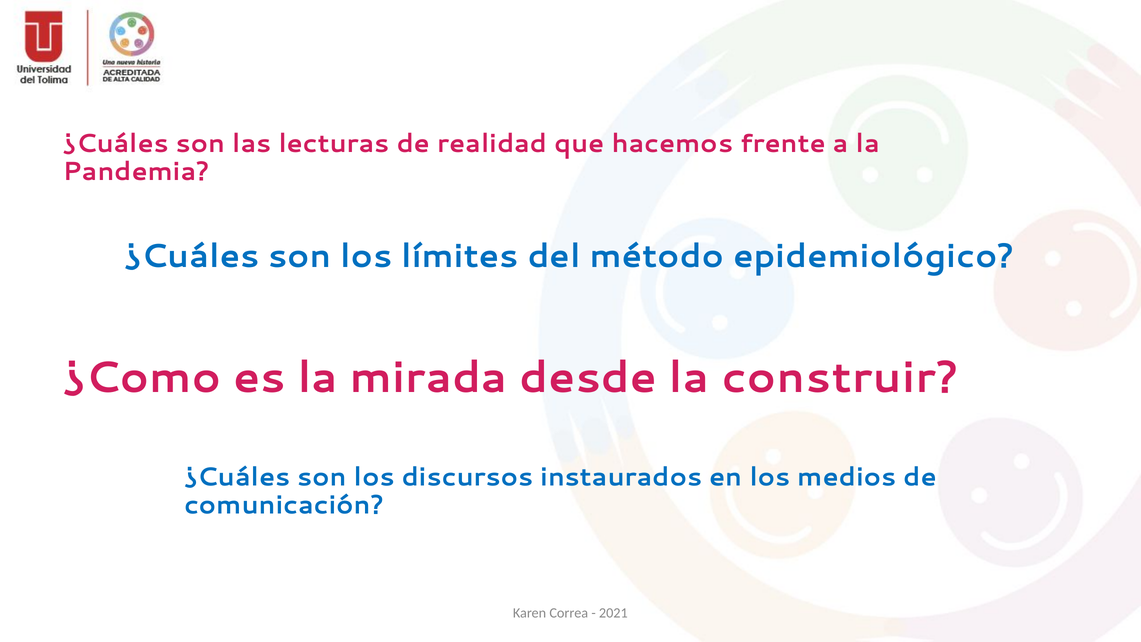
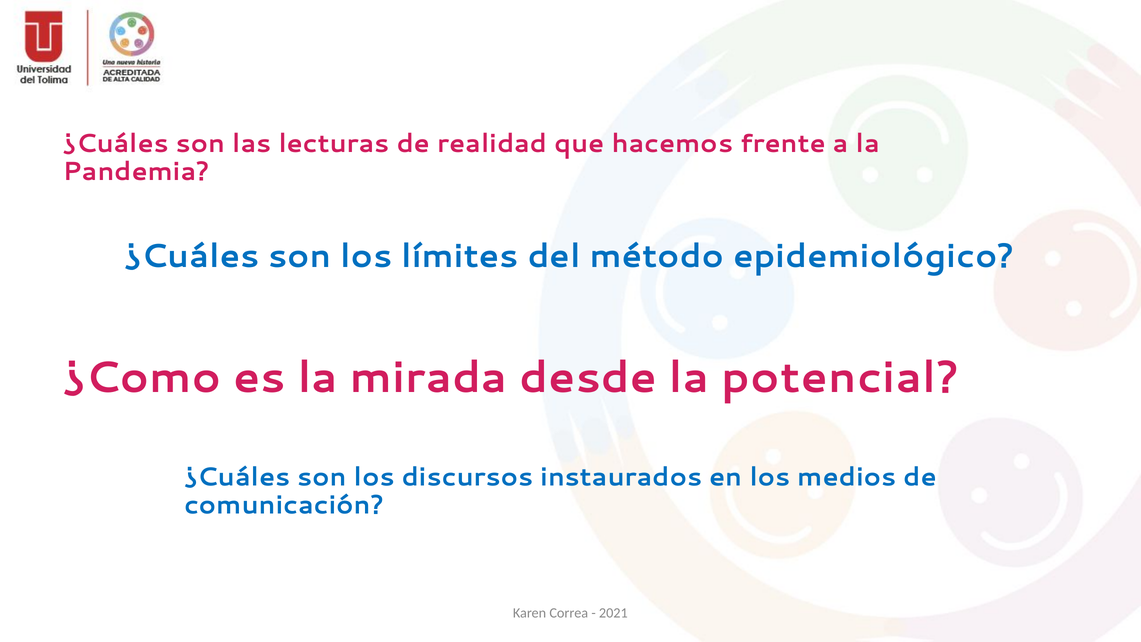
construir: construir -> potencial (840, 378)
